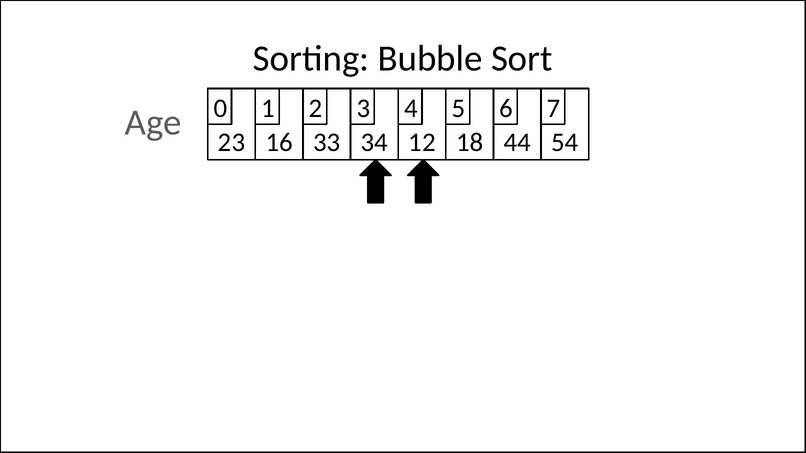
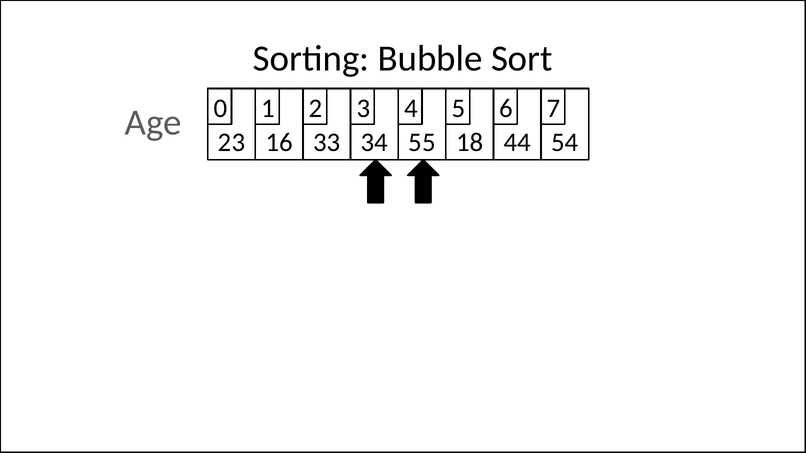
12: 12 -> 55 (422, 142)
